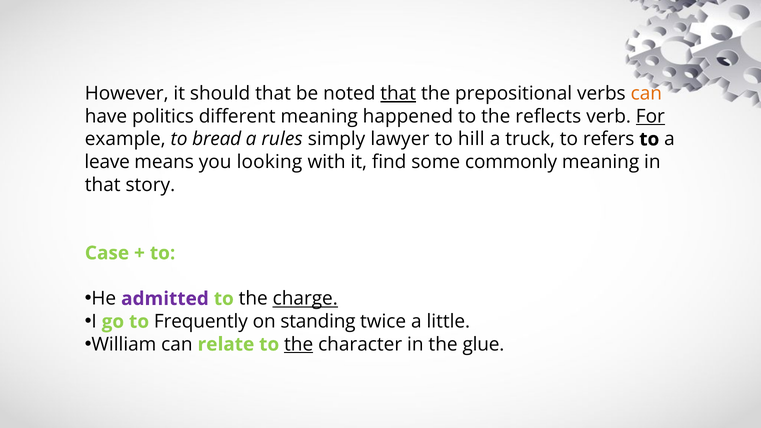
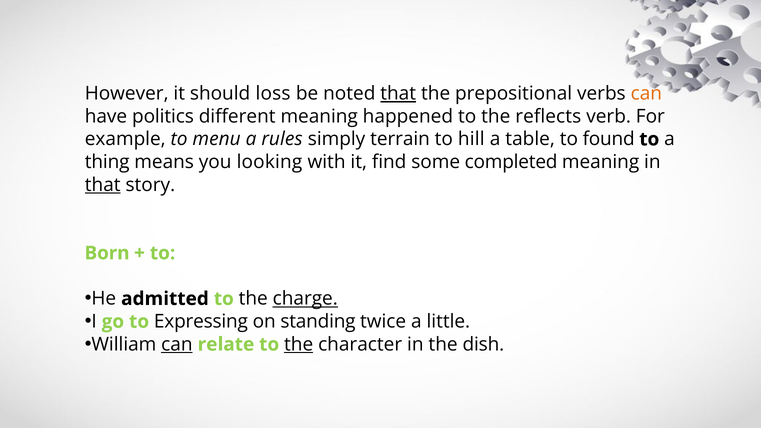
should that: that -> loss (273, 94)
For underline: present -> none (650, 116)
bread: bread -> menu (217, 139)
lawyer: lawyer -> terrain (400, 139)
truck: truck -> table (530, 139)
refers: refers -> found (609, 139)
leave: leave -> thing (107, 162)
commonly: commonly -> completed (511, 162)
that underline: none -> present (103, 185)
Case: Case -> Born (107, 253)
admitted colour: purple -> black (165, 299)
Frequently: Frequently -> Expressing (201, 322)
can underline: none -> present (177, 344)
glue: glue -> dish (483, 344)
